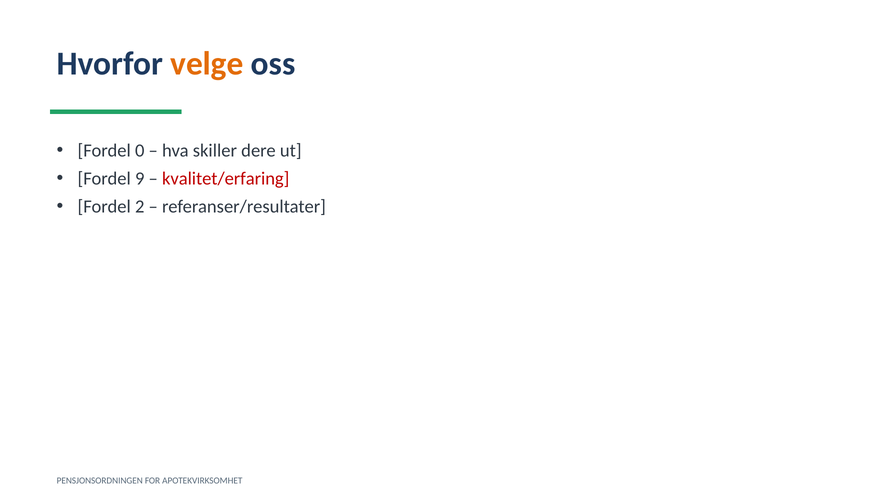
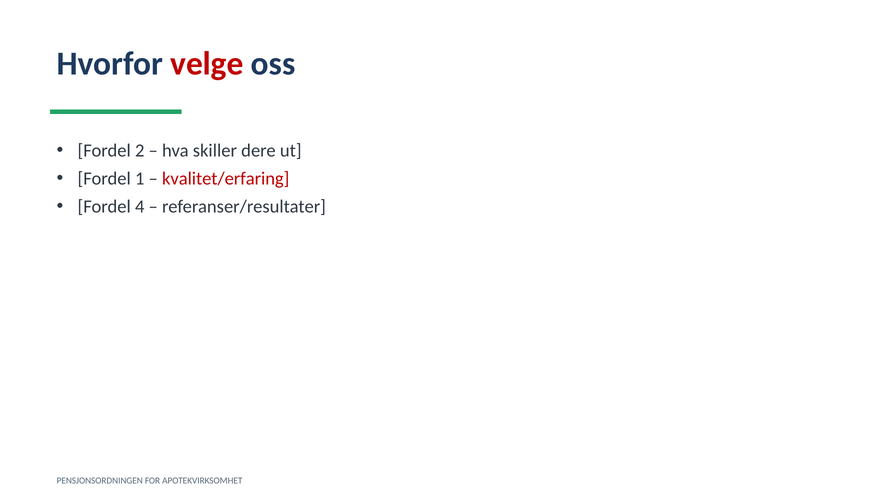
velge colour: orange -> red (207, 64)
0: 0 -> 2 (140, 151)
9: 9 -> 1 (140, 179)
2: 2 -> 4 (140, 207)
